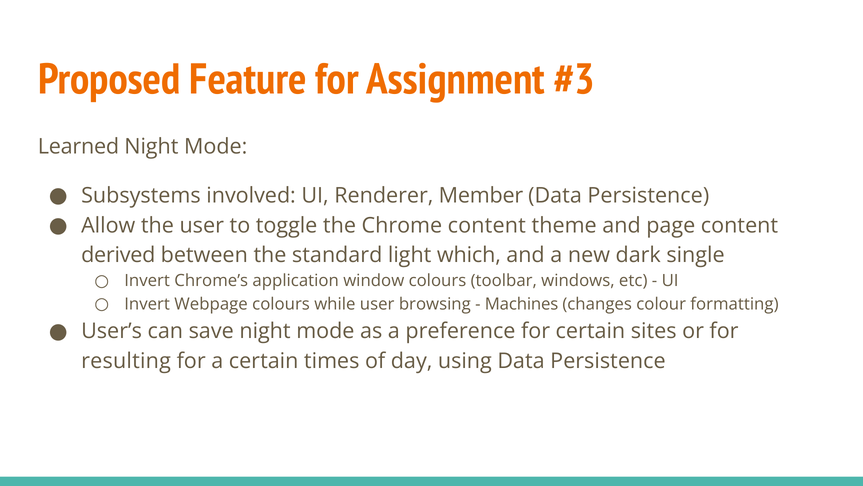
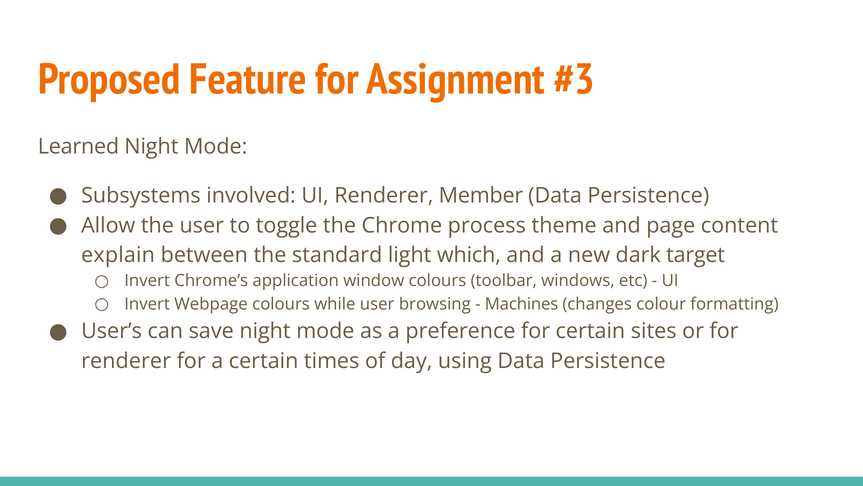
Chrome content: content -> process (487, 225)
derived: derived -> explain (118, 255)
single: single -> target (696, 255)
resulting: resulting -> renderer (126, 361)
